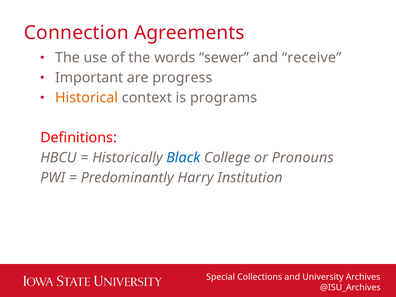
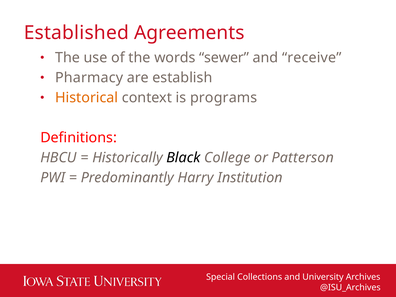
Connection: Connection -> Established (76, 33)
Important: Important -> Pharmacy (89, 78)
progress: progress -> establish (182, 78)
Black colour: blue -> black (183, 158)
Pronouns: Pronouns -> Patterson (303, 158)
